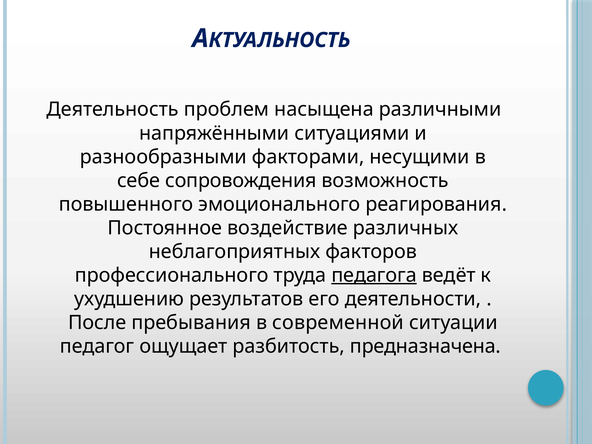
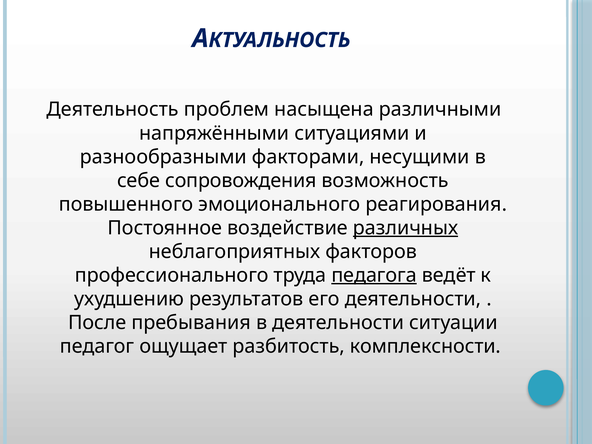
различных underline: none -> present (406, 228)
в современной: современной -> деятельности (338, 323)
предназначена: предназначена -> комплексности (425, 346)
